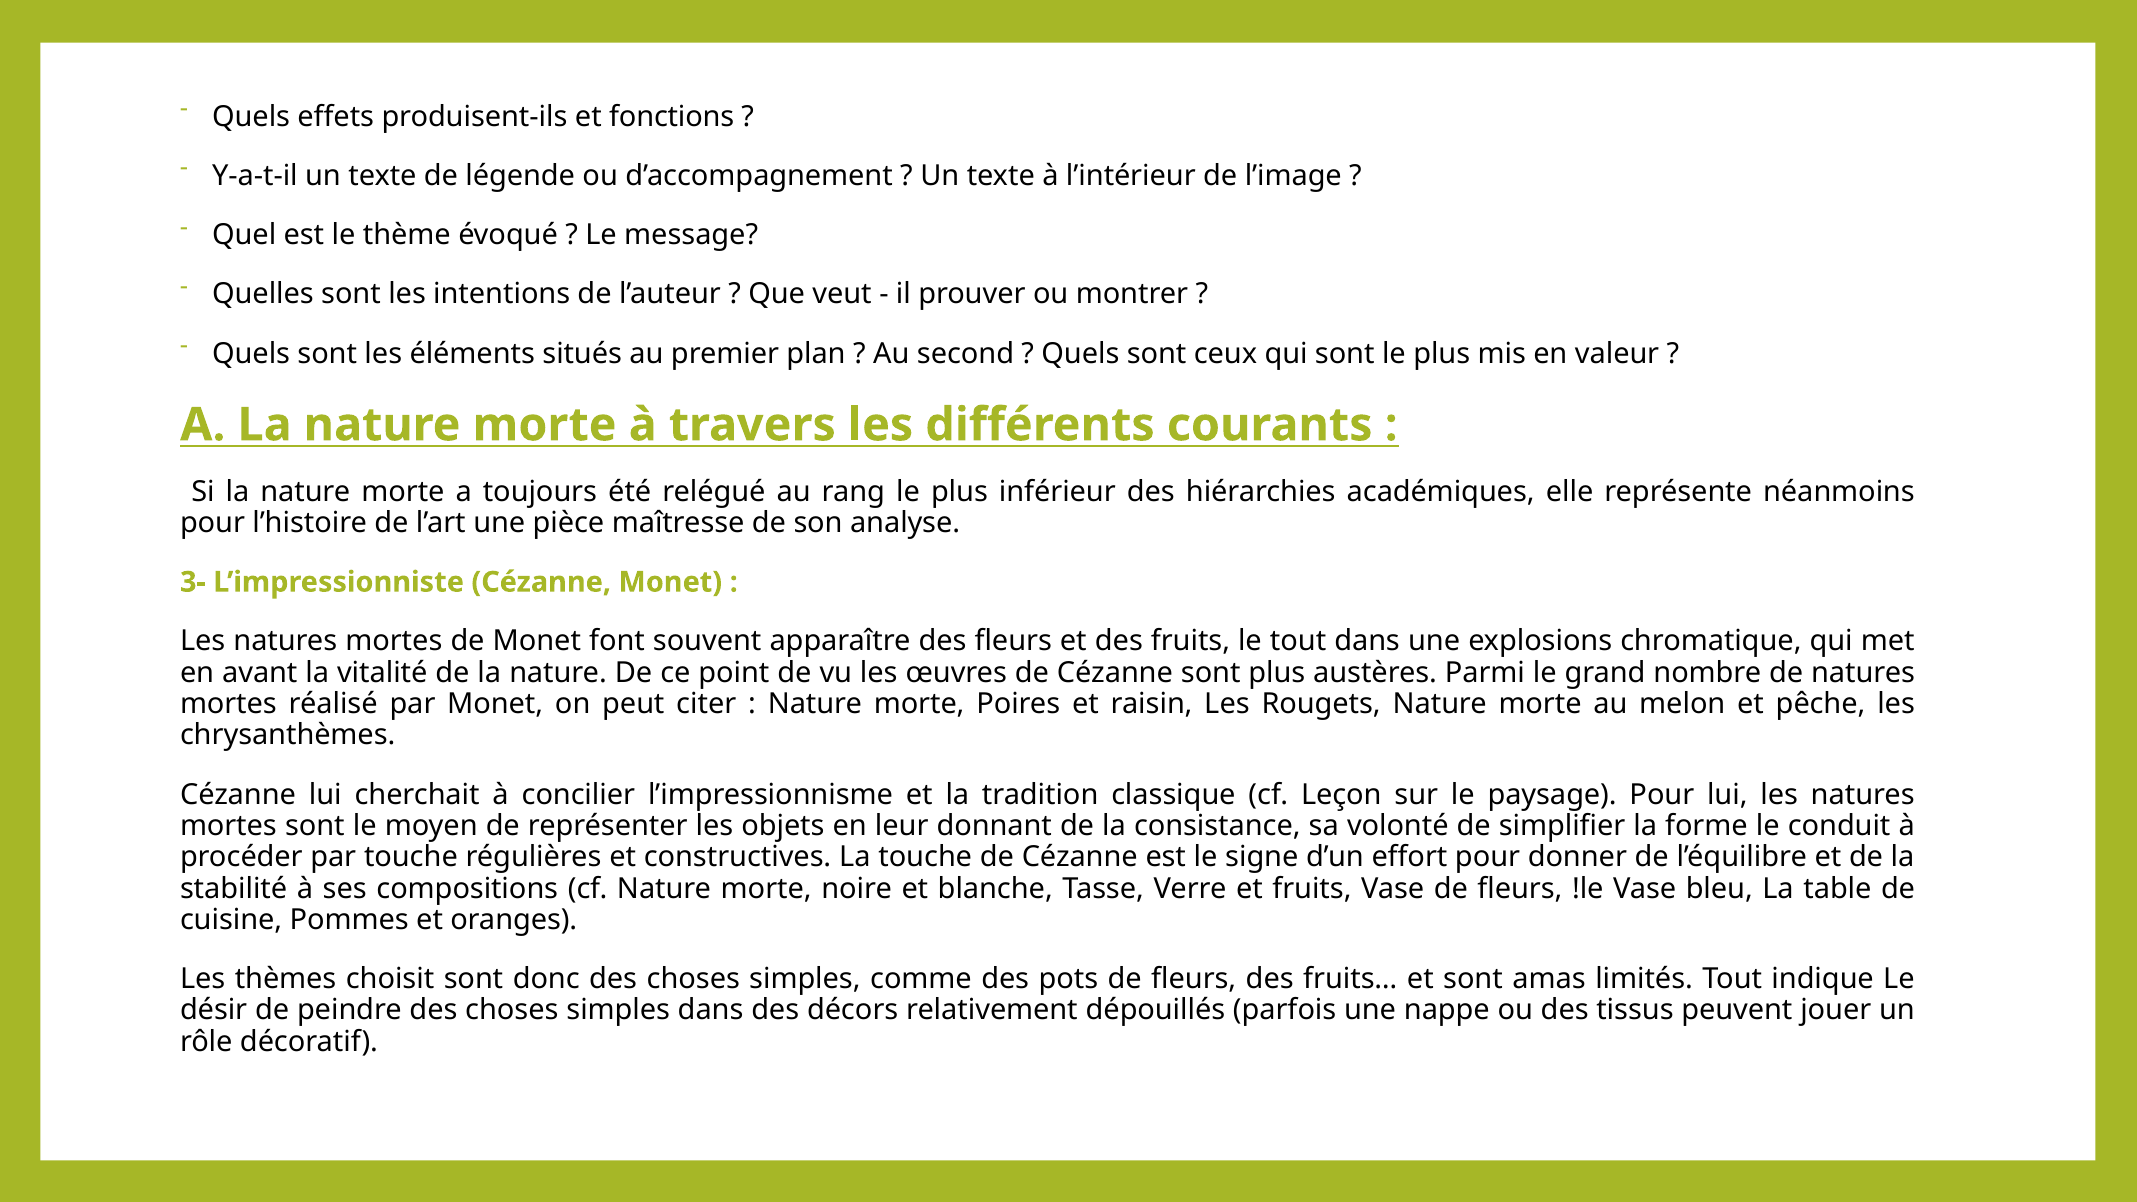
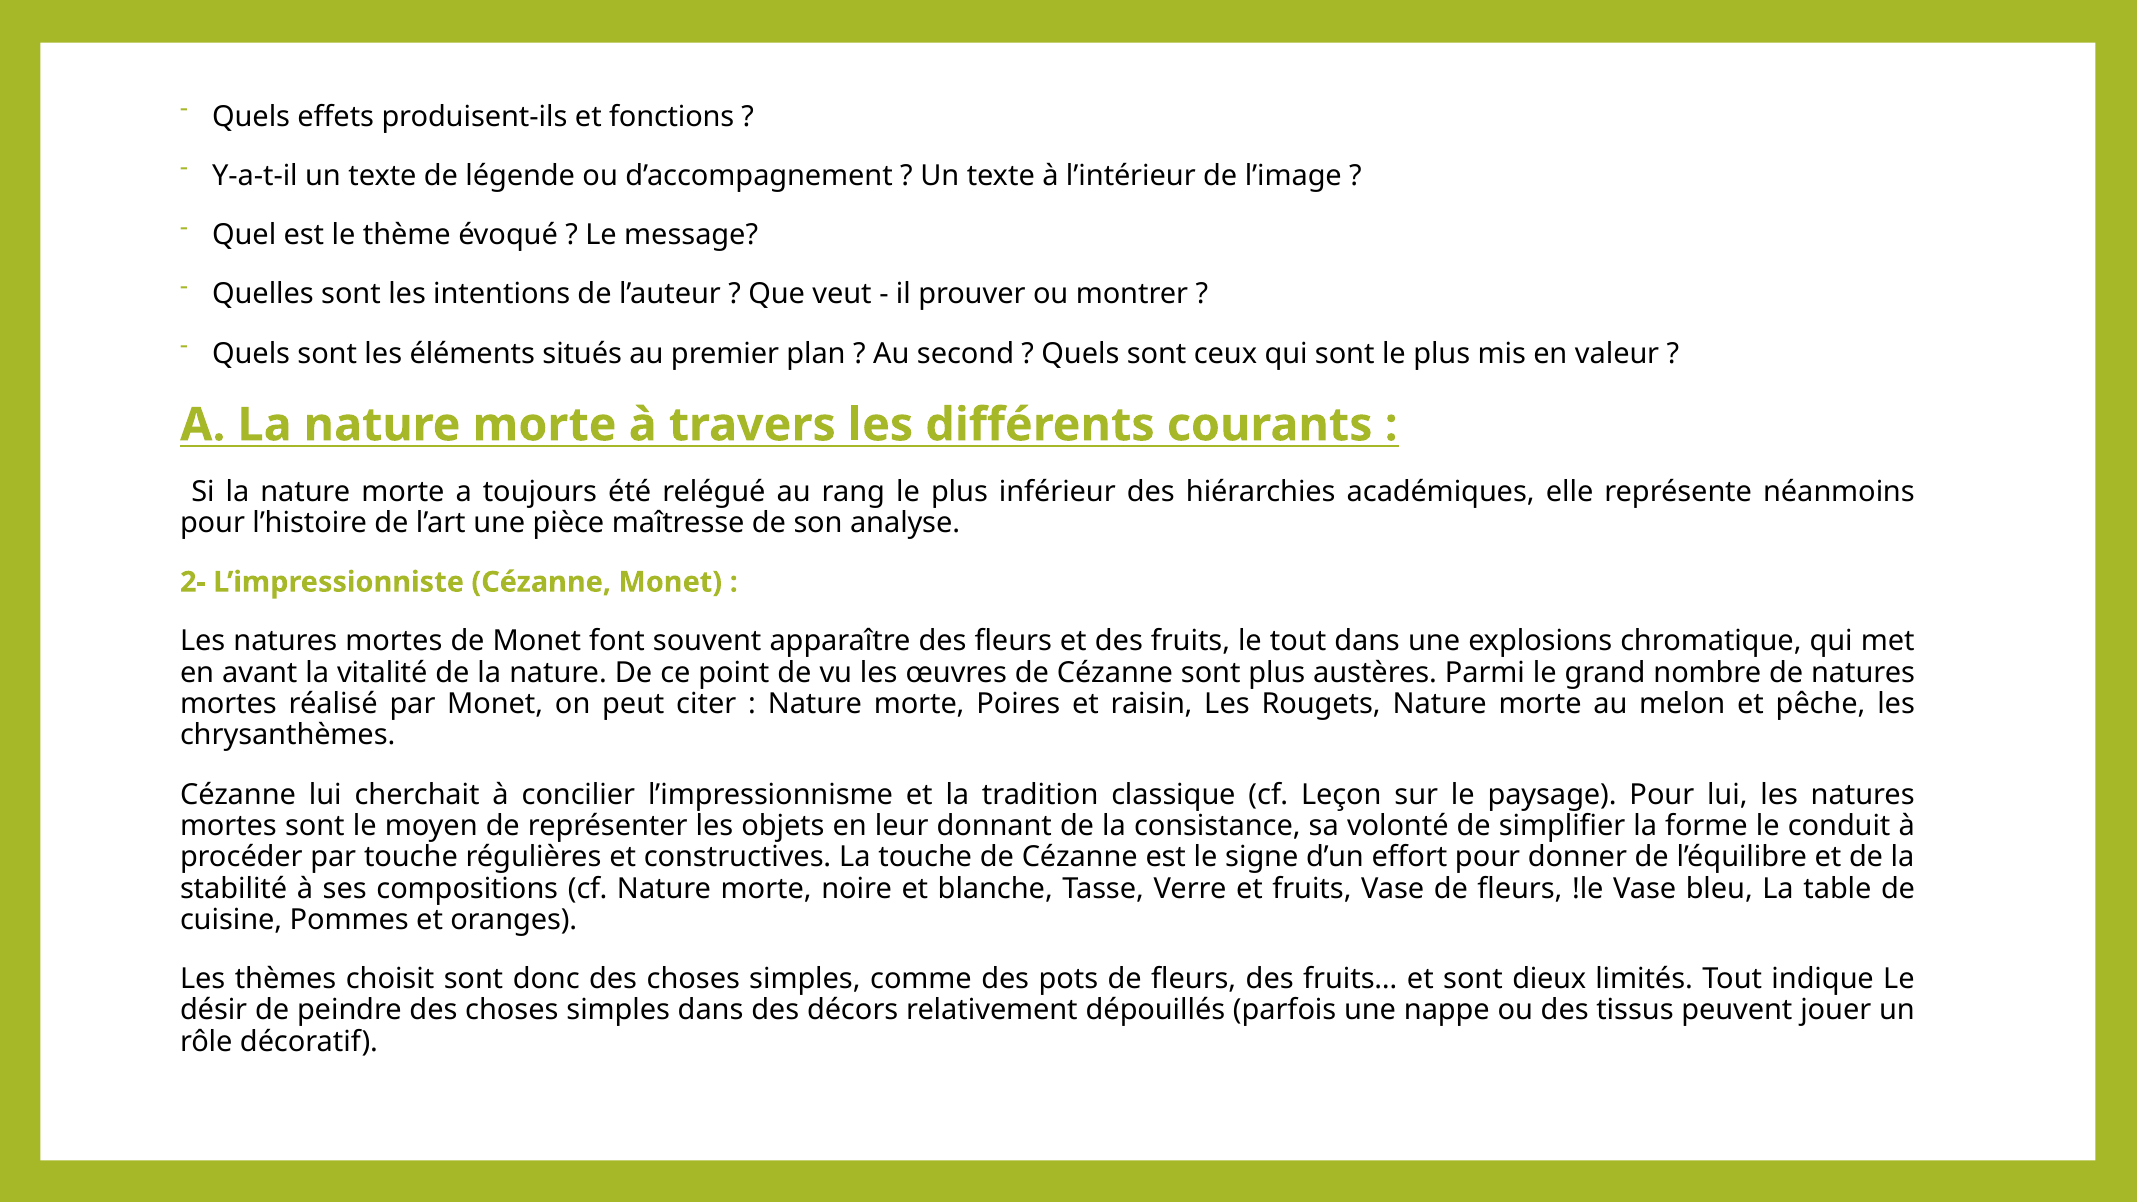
3-: 3- -> 2- (193, 582)
amas: amas -> dieux (1549, 979)
